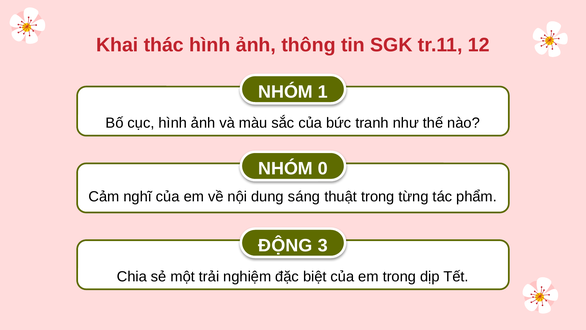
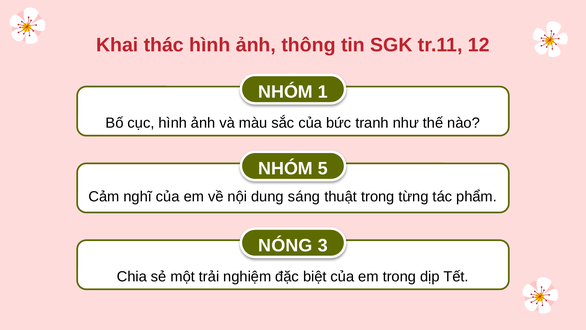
0: 0 -> 5 (323, 169)
ĐỘNG: ĐỘNG -> NÓNG (285, 245)
